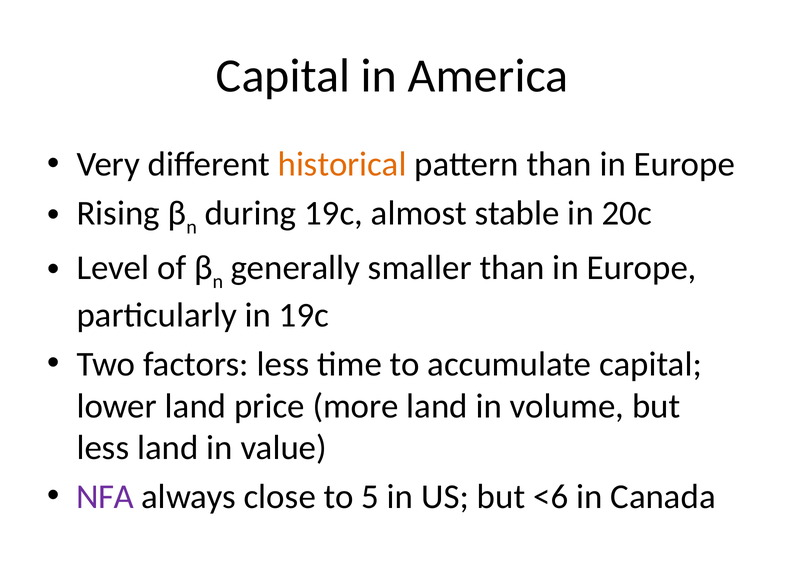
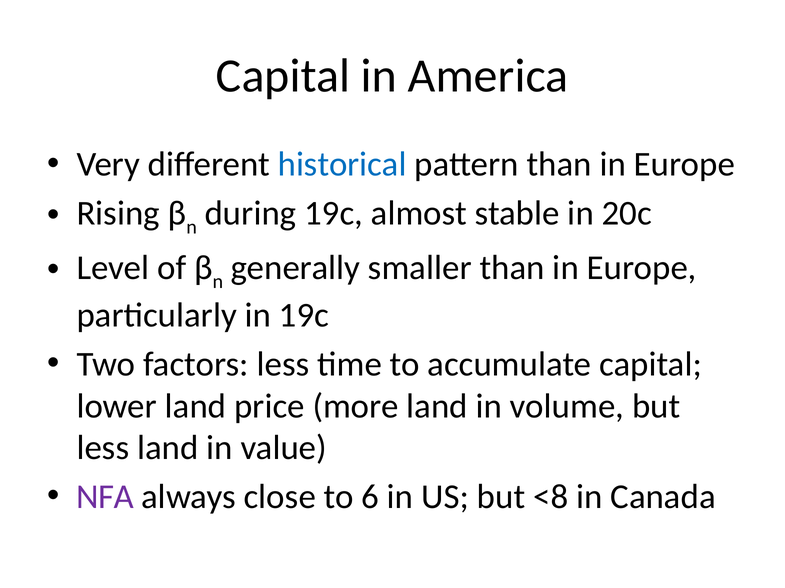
historical colour: orange -> blue (342, 165)
5: 5 -> 6 (370, 497)
<6: <6 -> <8 (551, 497)
